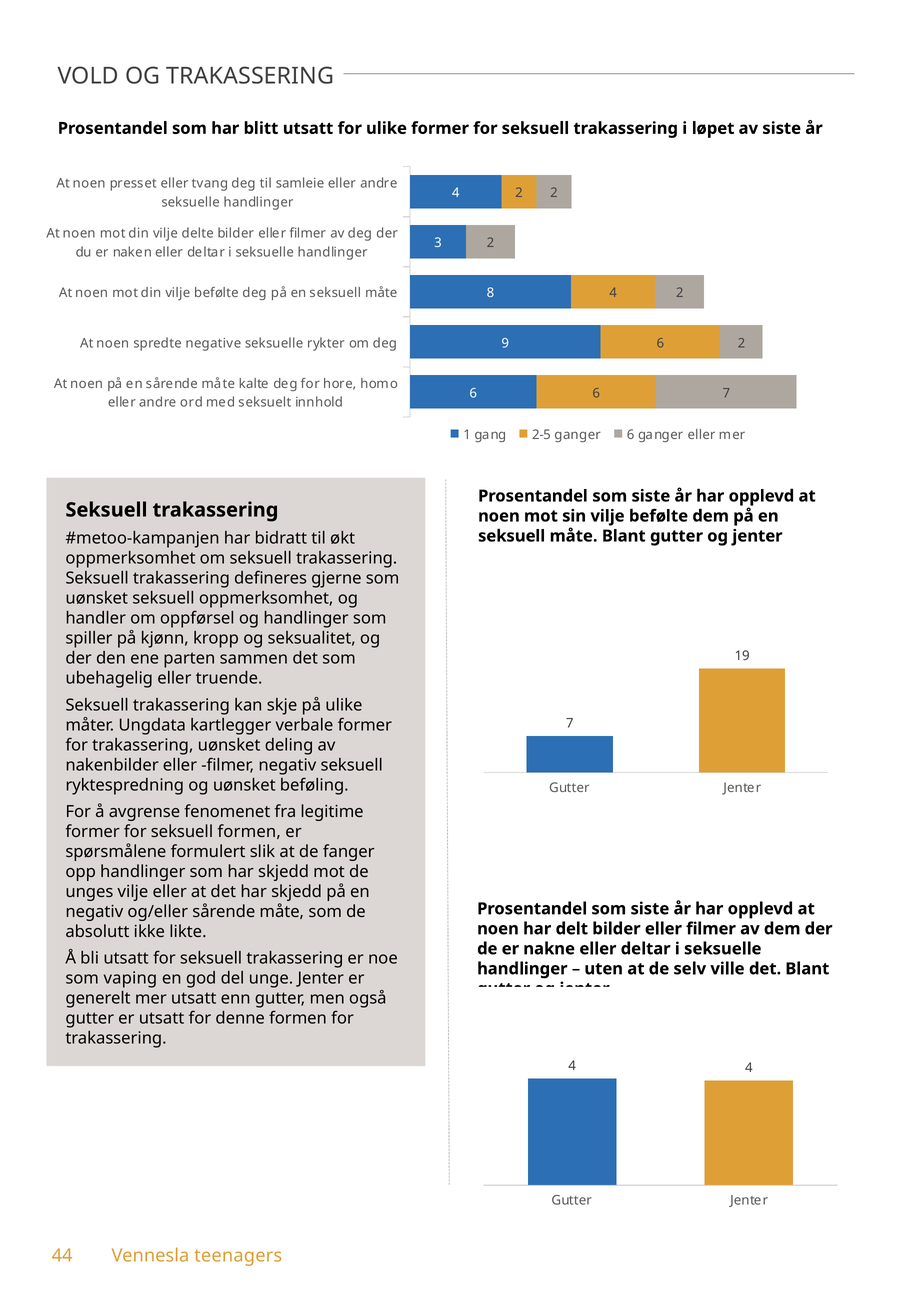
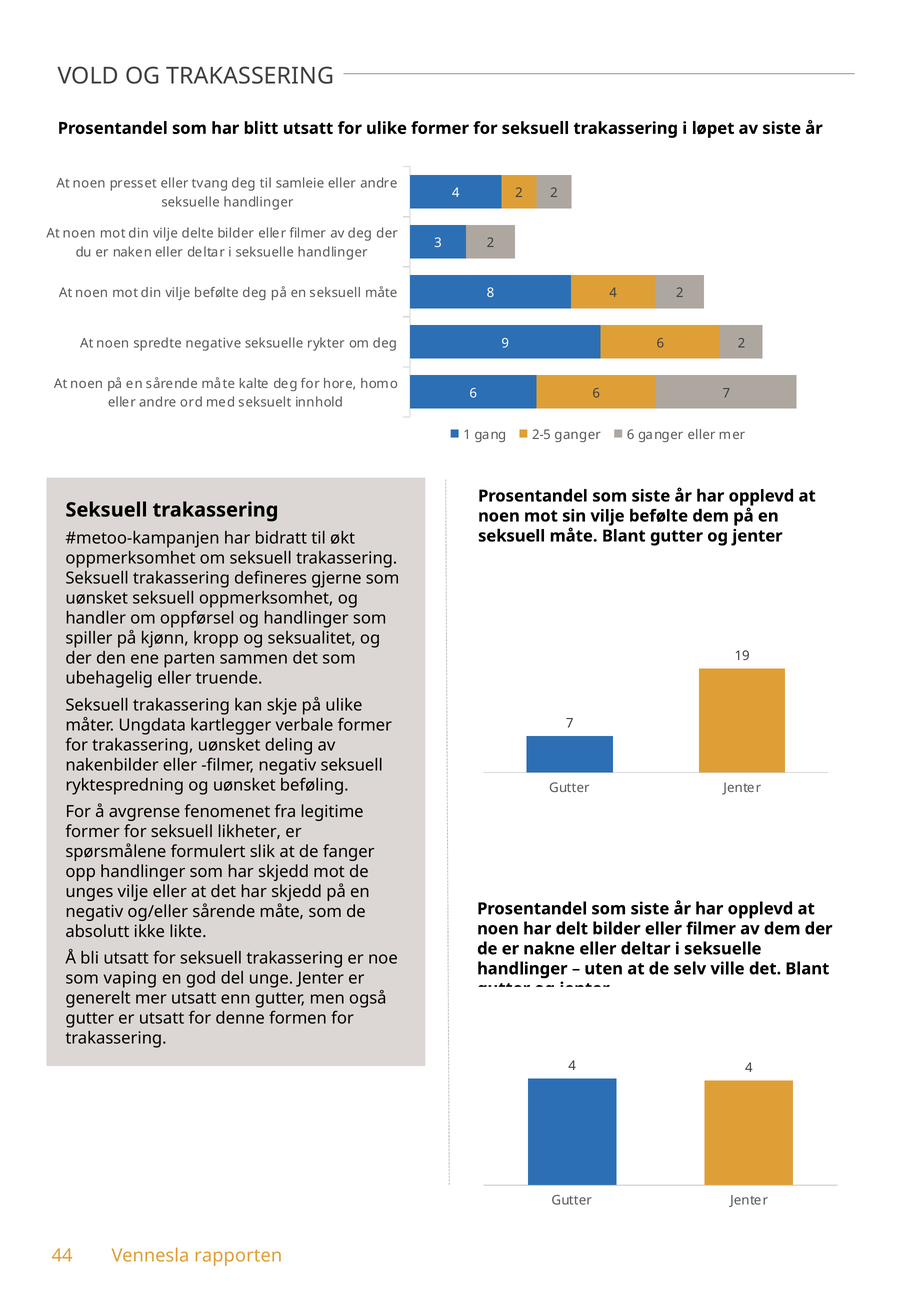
seksuell formen: formen -> likheter (249, 832)
teenagers: teenagers -> rapporten (238, 1256)
